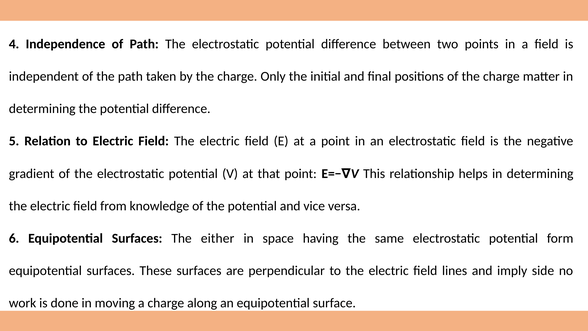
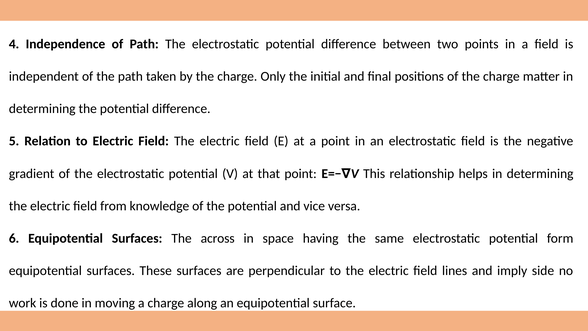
either: either -> across (218, 238)
